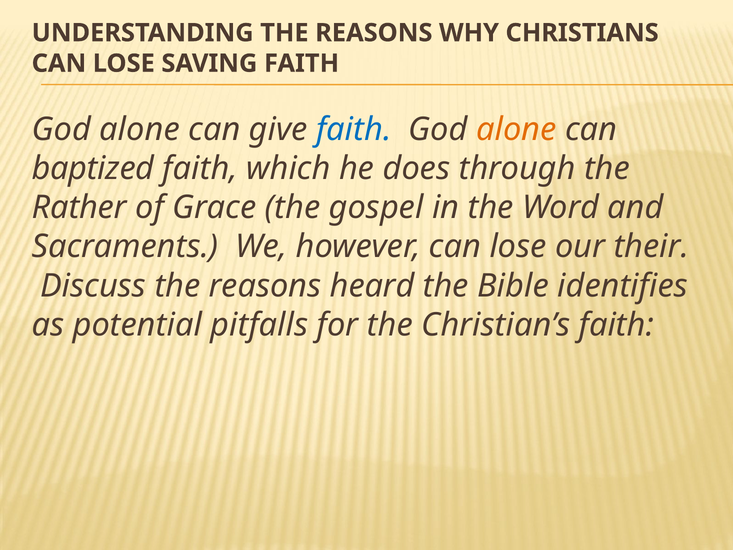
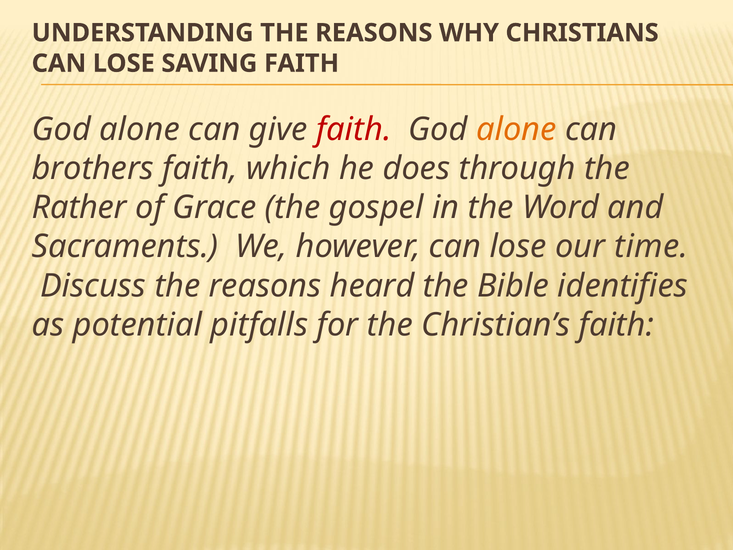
faith colour: blue -> red (354, 129)
baptized: baptized -> brothers (93, 168)
their: their -> time (651, 247)
